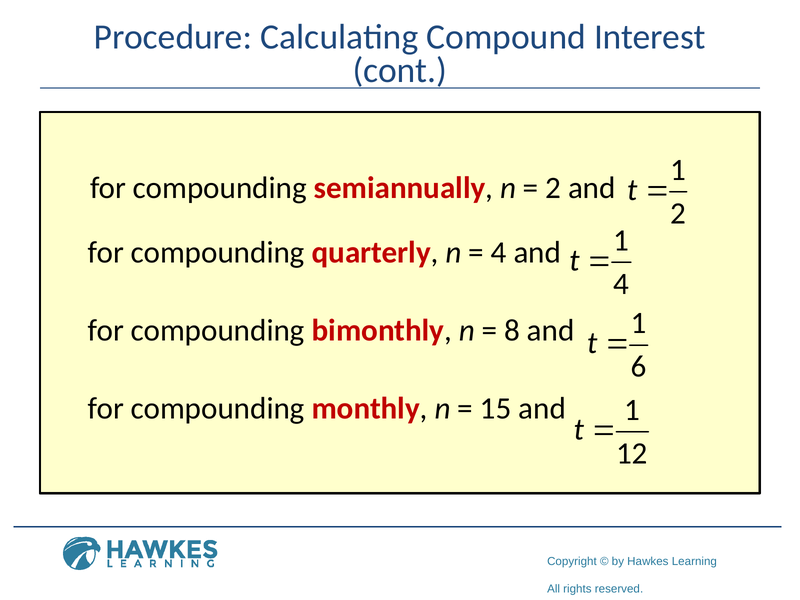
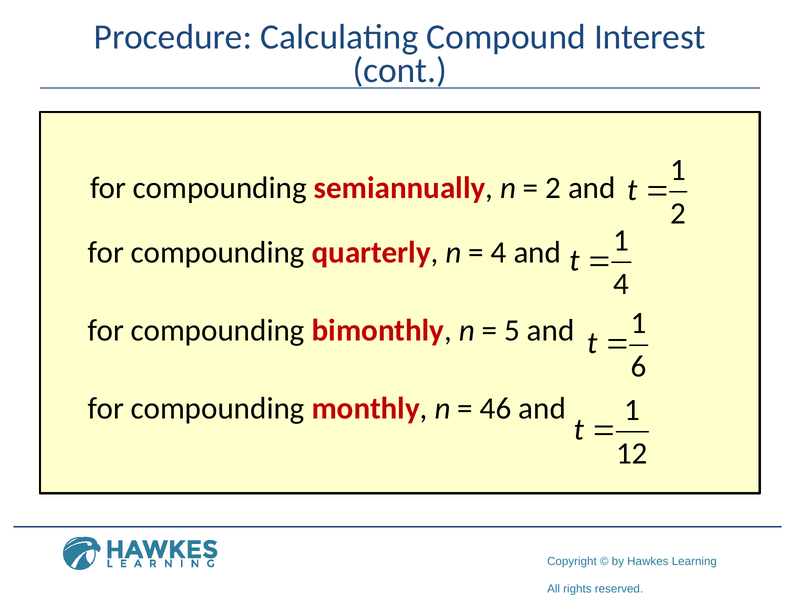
8: 8 -> 5 (512, 330)
15: 15 -> 46 (496, 408)
